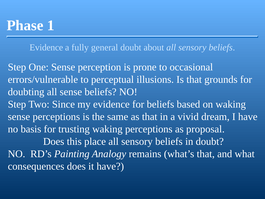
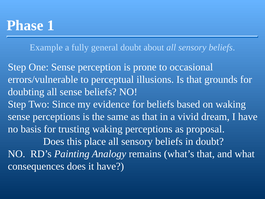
Evidence: Evidence -> Example (46, 47)
